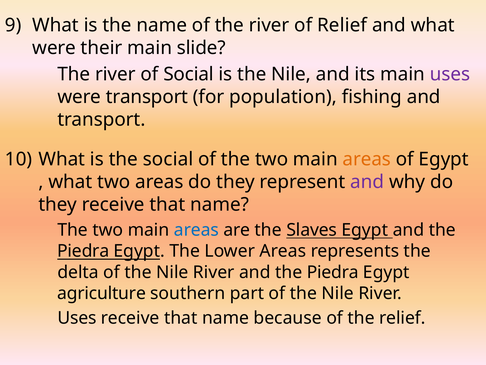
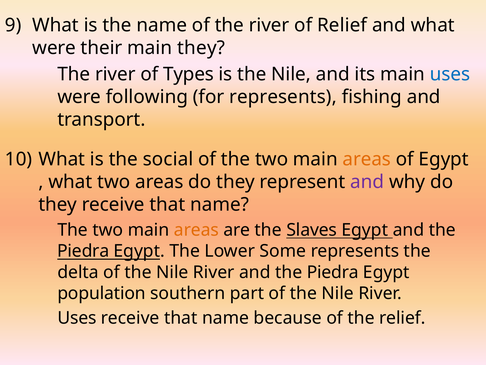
main slide: slide -> they (201, 48)
of Social: Social -> Types (189, 74)
uses colour: purple -> blue (450, 74)
were transport: transport -> following (147, 97)
for population: population -> represents (283, 97)
areas colour: blue -> orange (196, 230)
Lower Areas: Areas -> Some (283, 251)
agriculture: agriculture -> population (102, 293)
